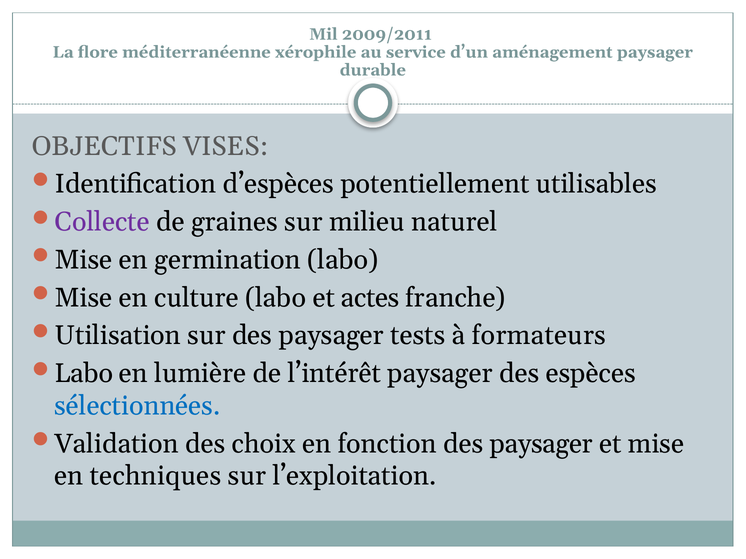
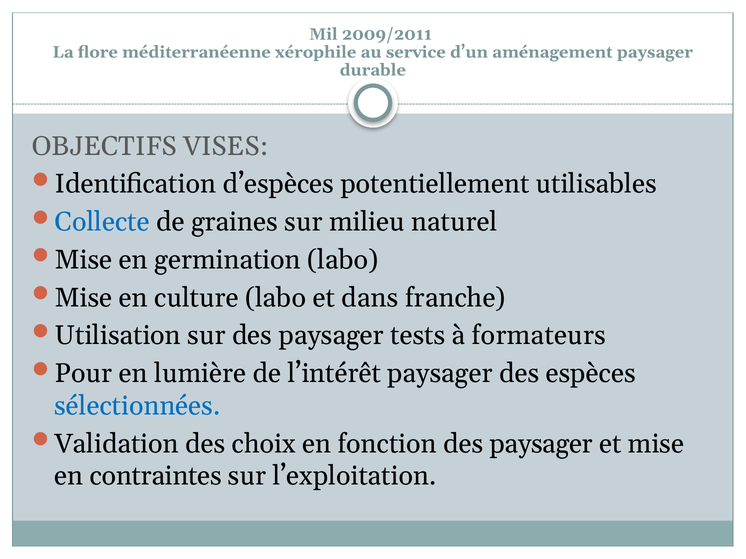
Collecte colour: purple -> blue (102, 222)
actes: actes -> dans (370, 298)
Labo: Labo -> Pour (84, 374)
techniques: techniques -> contraintes (156, 476)
